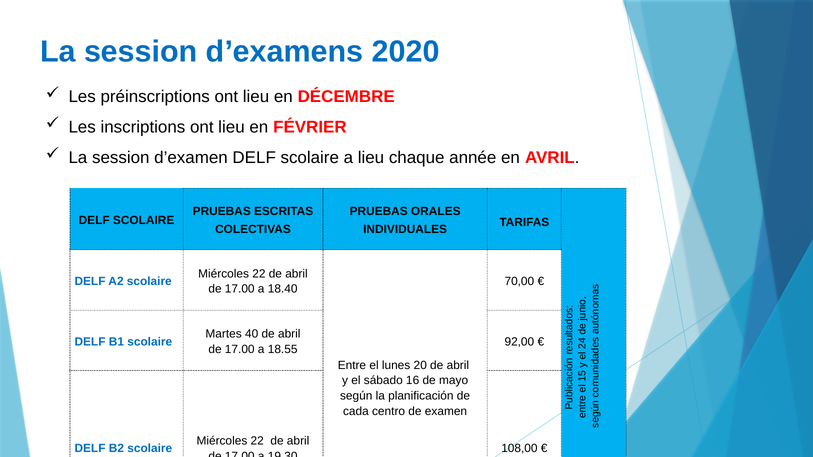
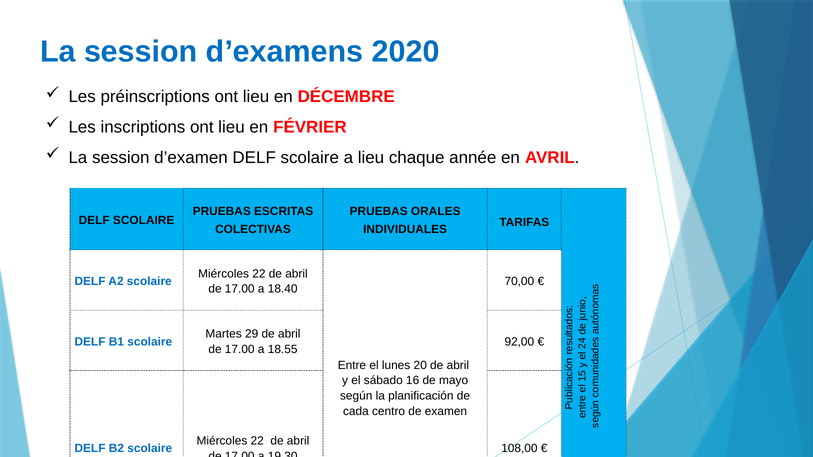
40: 40 -> 29 (252, 334)
